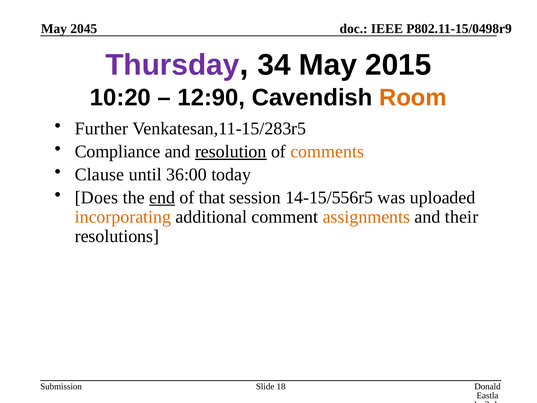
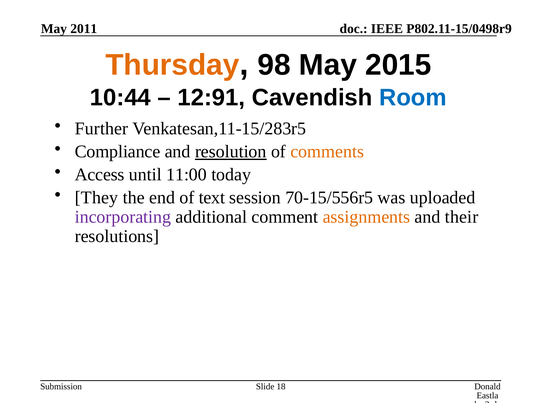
2045: 2045 -> 2011 (84, 29)
Thursday colour: purple -> orange (172, 65)
34: 34 -> 98 (274, 65)
10:20: 10:20 -> 10:44 (120, 97)
12:90: 12:90 -> 12:91 (211, 97)
Room colour: orange -> blue (413, 97)
Clause: Clause -> Access (100, 174)
36:00: 36:00 -> 11:00 (187, 174)
Does: Does -> They (96, 197)
end underline: present -> none (162, 197)
that: that -> text (212, 197)
14-15/556r5: 14-15/556r5 -> 70-15/556r5 (329, 197)
incorporating colour: orange -> purple (123, 217)
